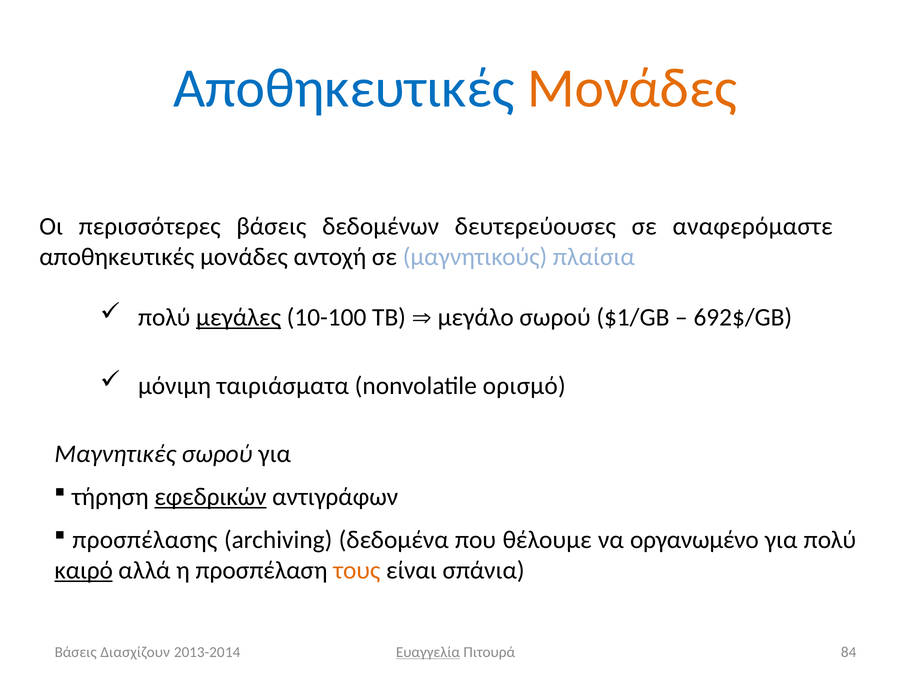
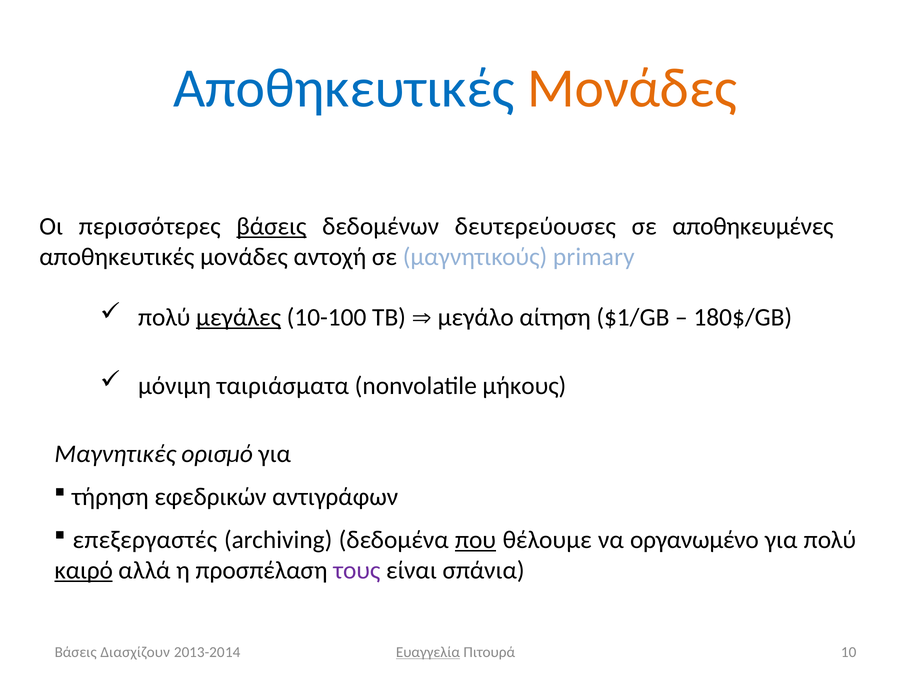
βάσεις underline: none -> present (271, 226)
αναφερόμαστε: αναφερόμαστε -> αποθηκευμένες (753, 226)
πλαίσια: πλαίσια -> primary (594, 257)
μεγάλο σωρού: σωρού -> αίτηση (555, 318)
692$/GB: 692$/GB -> 180$/GB (743, 318)
ορισμό: ορισμό -> μήκους (524, 386)
Μαγνητικές σωρού: σωρού -> ορισμό (217, 454)
εφεδρικών underline: present -> none (210, 497)
προσπέλασης: προσπέλασης -> επεξεργαστές (145, 540)
που underline: none -> present (476, 540)
τους colour: orange -> purple (357, 571)
84: 84 -> 10 (849, 652)
